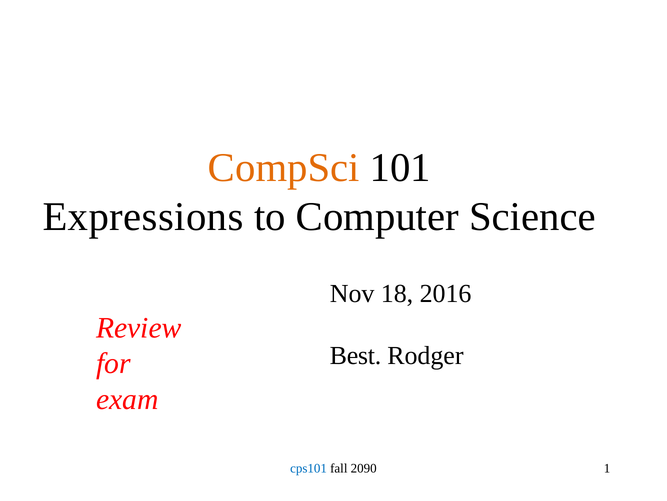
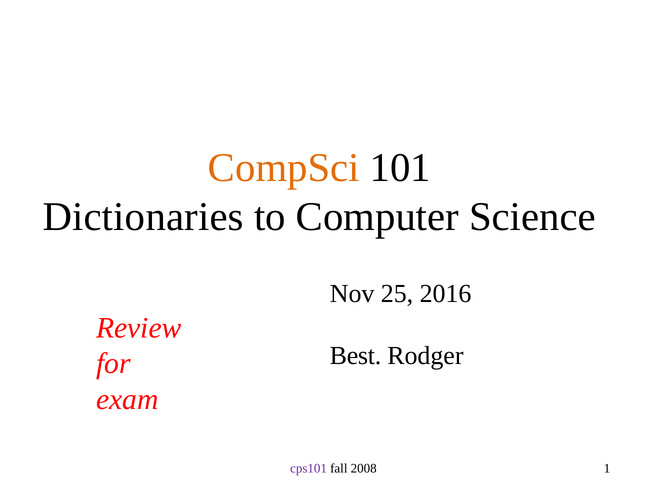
Expressions: Expressions -> Dictionaries (143, 216)
18: 18 -> 25 (397, 293)
cps101 colour: blue -> purple (309, 468)
2090: 2090 -> 2008 (364, 468)
